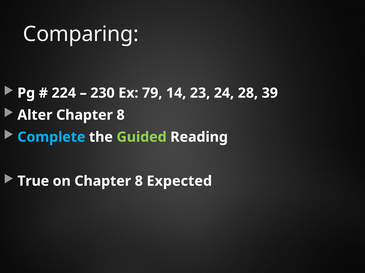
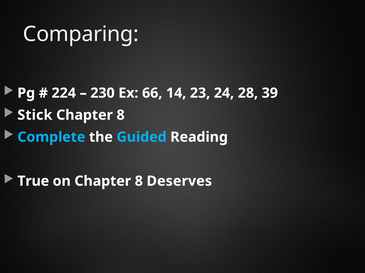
79: 79 -> 66 (152, 93)
Alter: Alter -> Stick (35, 115)
Guided colour: light green -> light blue (142, 137)
Expected: Expected -> Deserves (179, 182)
